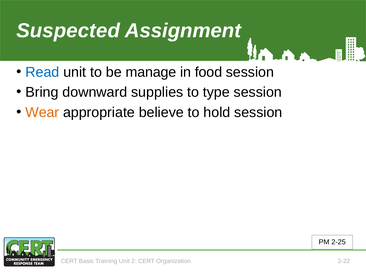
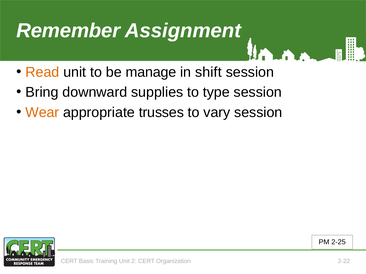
Suspected: Suspected -> Remember (68, 31)
Read colour: blue -> orange (42, 72)
food: food -> shift (208, 72)
believe: believe -> trusses (161, 113)
hold: hold -> vary (217, 113)
